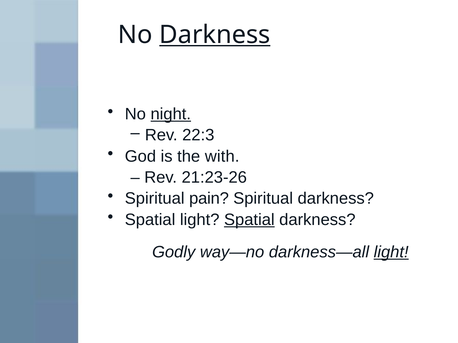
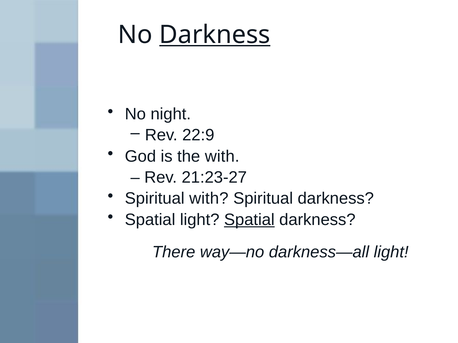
night underline: present -> none (171, 114)
22:3: 22:3 -> 22:9 (198, 135)
21:23-26: 21:23-26 -> 21:23-27 (214, 178)
Spiritual pain: pain -> with (209, 199)
Godly: Godly -> There (174, 253)
light underline: present -> none (391, 253)
